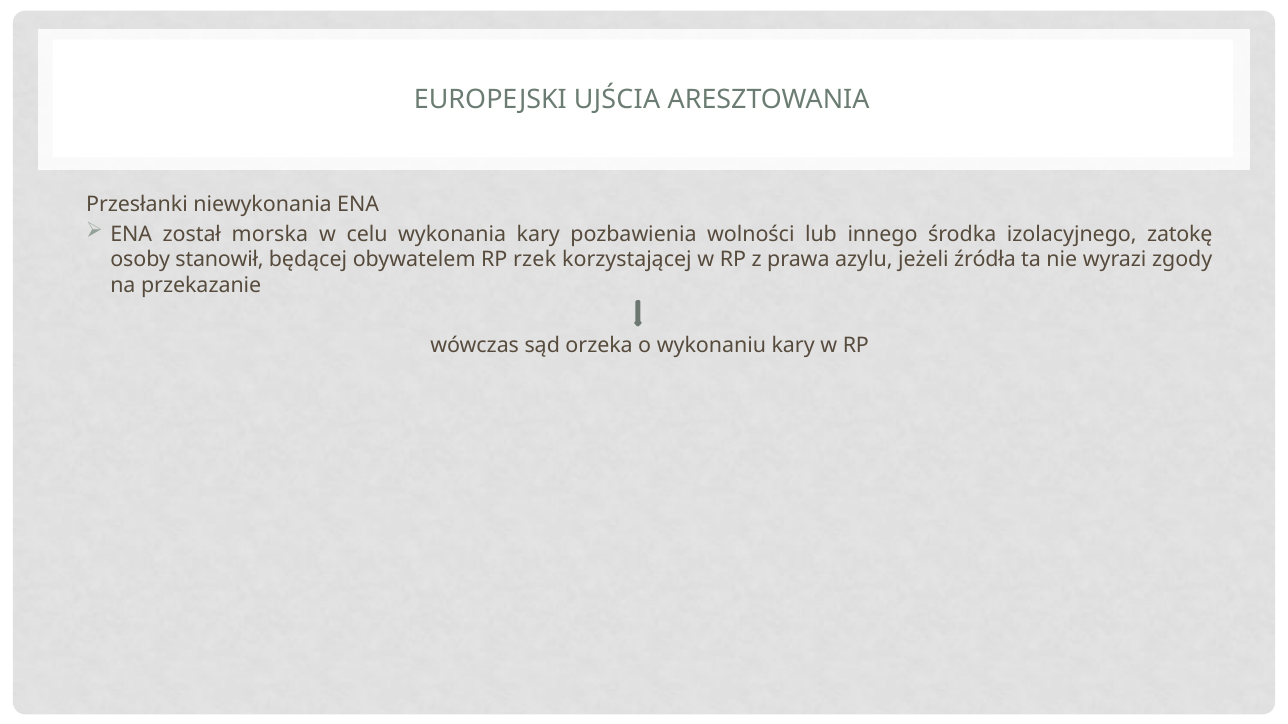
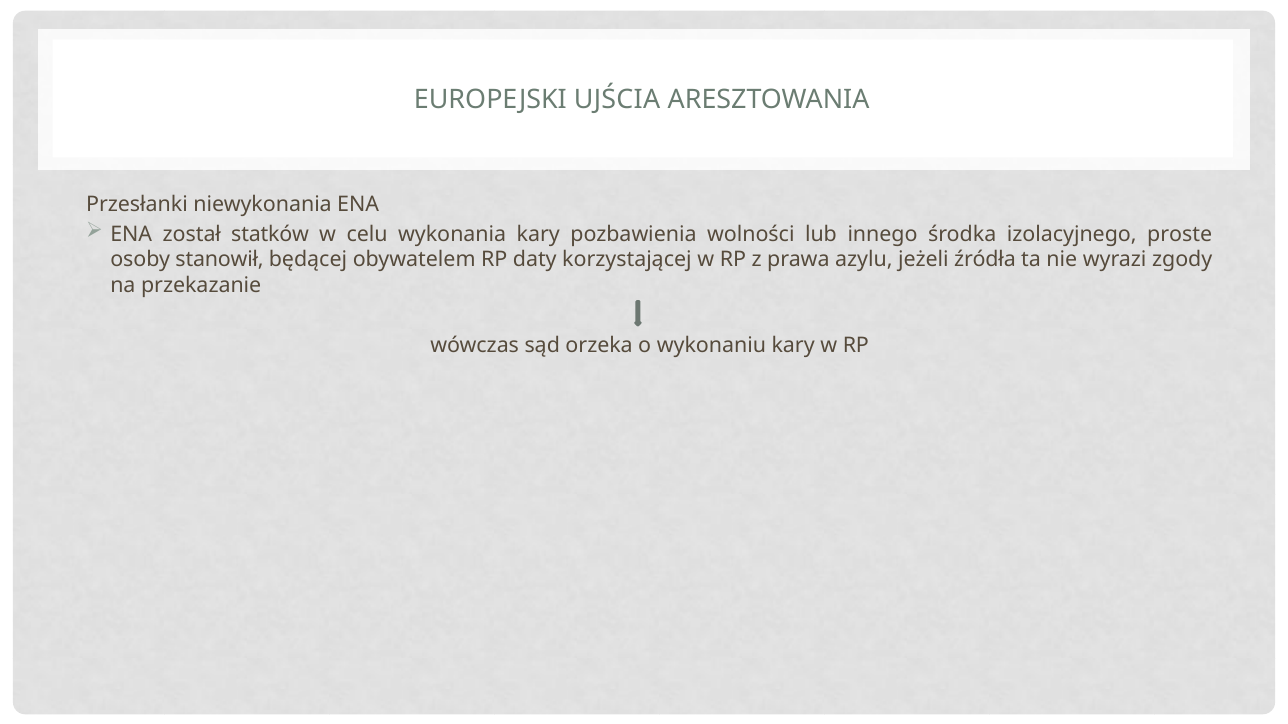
morska: morska -> statków (270, 234)
zatokę: zatokę -> proste (1180, 234)
rzek: rzek -> daty (535, 260)
